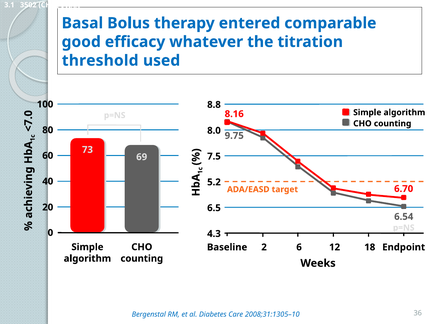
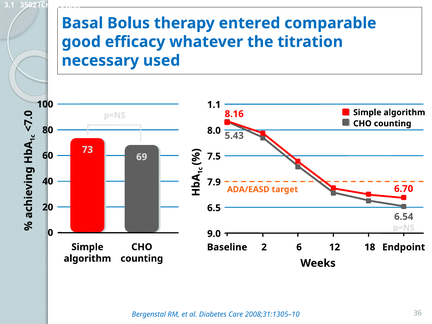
threshold: threshold -> necessary (100, 61)
8.8: 8.8 -> 1.1 (214, 105)
9.75: 9.75 -> 5.43 (234, 136)
5.2: 5.2 -> 7.9 (214, 182)
4.3: 4.3 -> 9.0 (214, 234)
